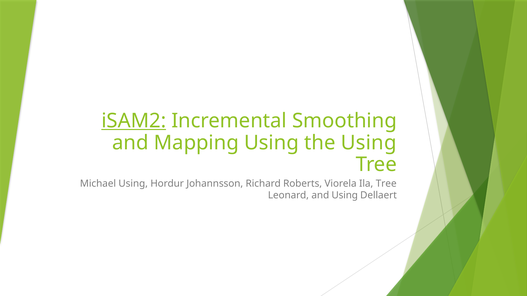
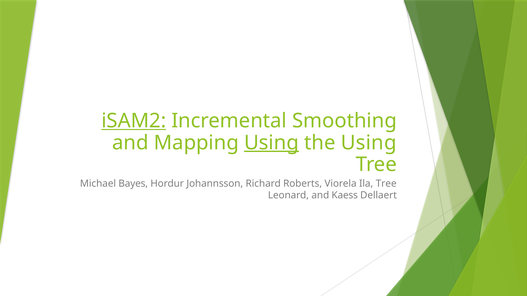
Using underline: none -> present (272, 143)
Michael Using: Using -> Bayes (133, 184)
and Using: Using -> Kaess (345, 196)
